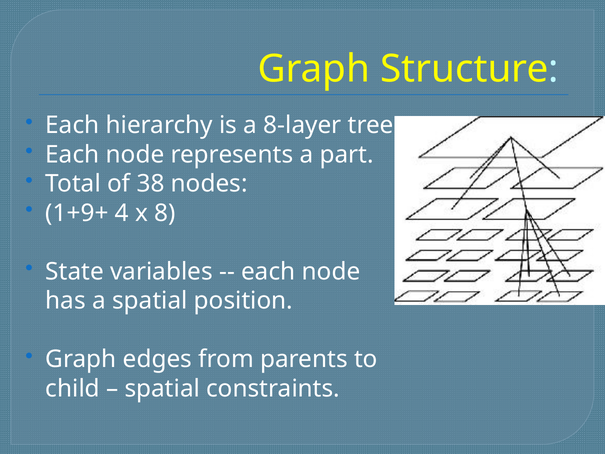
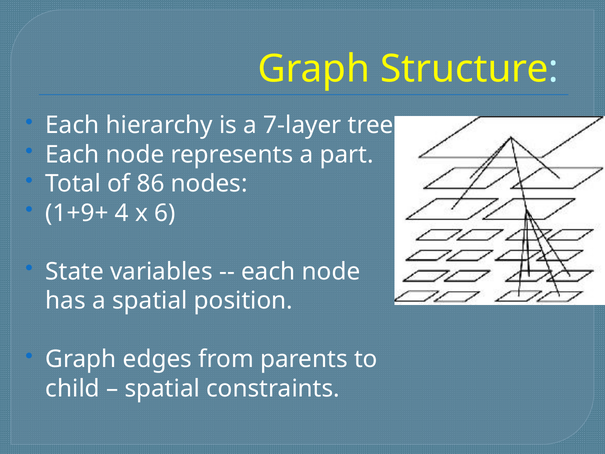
8-layer: 8-layer -> 7-layer (302, 125)
38: 38 -> 86 (151, 184)
8: 8 -> 6 (165, 213)
